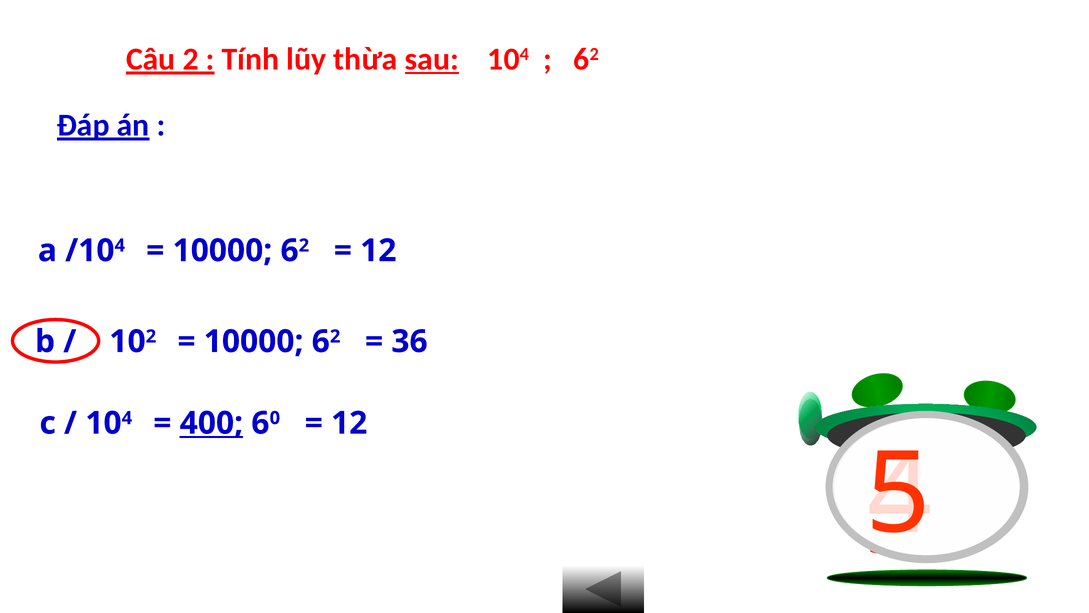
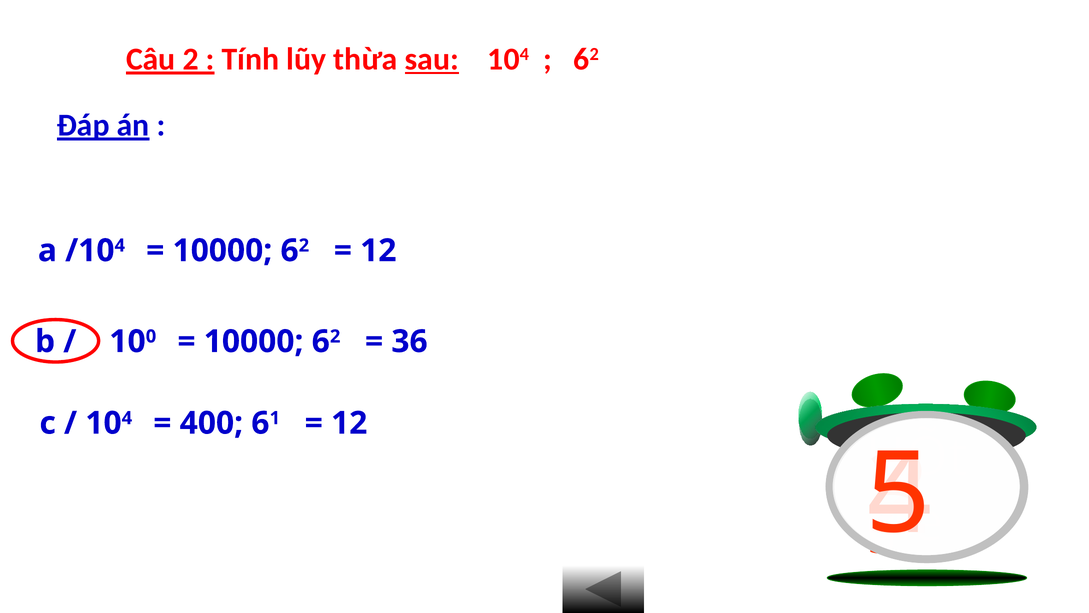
2: 2 -> 0 (151, 336)
400 underline: present -> none (211, 423)
0: 0 -> 1 (275, 418)
